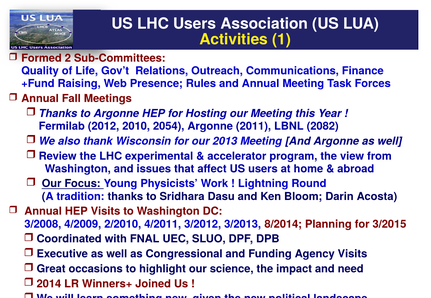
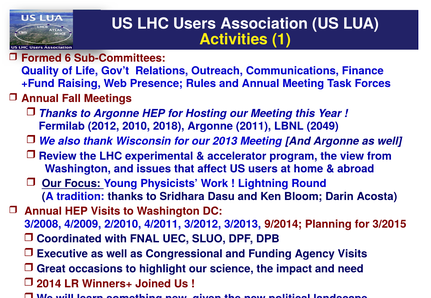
2: 2 -> 6 (68, 58)
2054: 2054 -> 2018 (169, 126)
2082: 2082 -> 2049 (323, 126)
8/2014: 8/2014 -> 9/2014 (283, 224)
